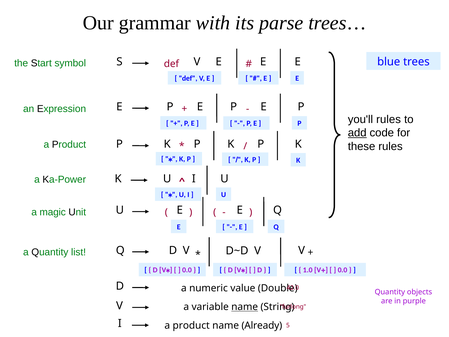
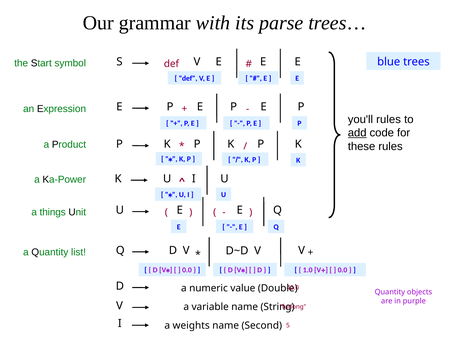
magic: magic -> things (53, 212)
name underline: present -> none (245, 307)
I a product: product -> weights (191, 325)
Already: Already -> Second (262, 325)
